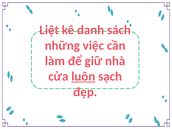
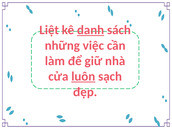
danh underline: none -> present (91, 30)
